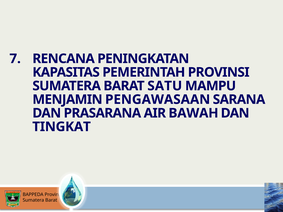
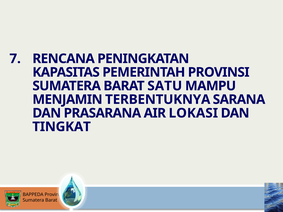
PENGAWASAAN: PENGAWASAAN -> TERBENTUKNYA (158, 100)
BAWAH: BAWAH -> LOKASI (193, 113)
